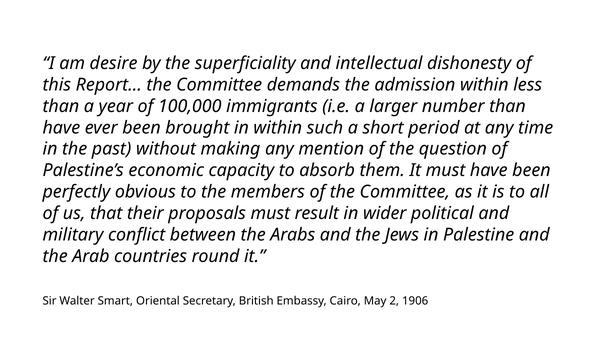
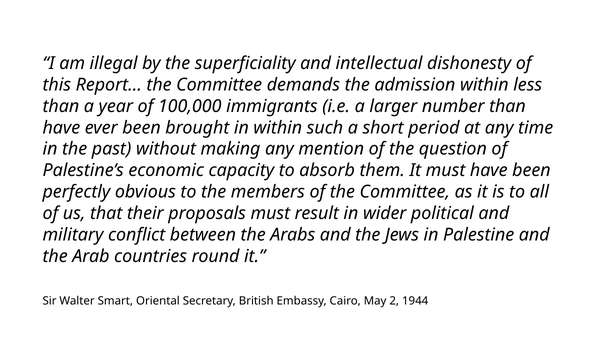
desire: desire -> illegal (114, 63)
1906: 1906 -> 1944 (415, 301)
